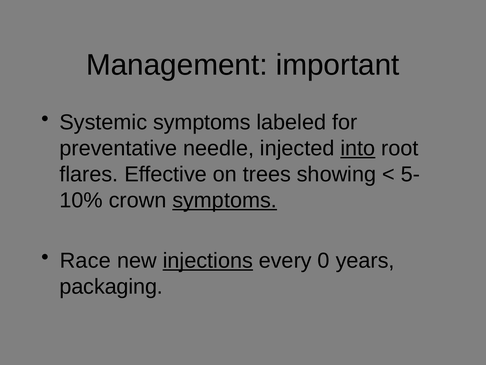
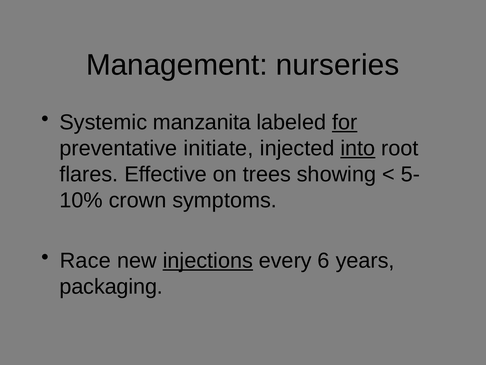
important: important -> nurseries (338, 65)
Systemic symptoms: symptoms -> manzanita (202, 122)
for underline: none -> present (345, 122)
needle: needle -> initiate (218, 148)
symptoms underline: present -> none (225, 200)
0: 0 -> 6 (324, 260)
